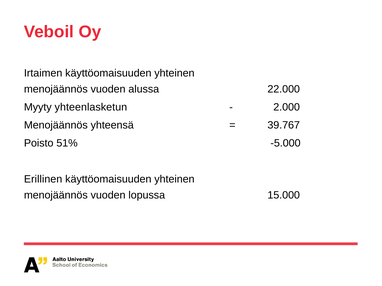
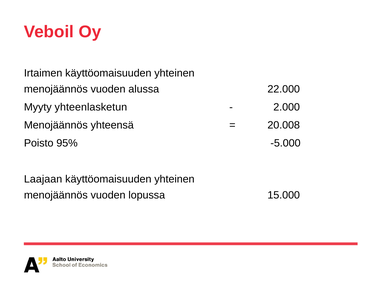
39.767: 39.767 -> 20.008 (284, 125)
51%: 51% -> 95% (67, 143)
Erillinen: Erillinen -> Laajaan (43, 179)
